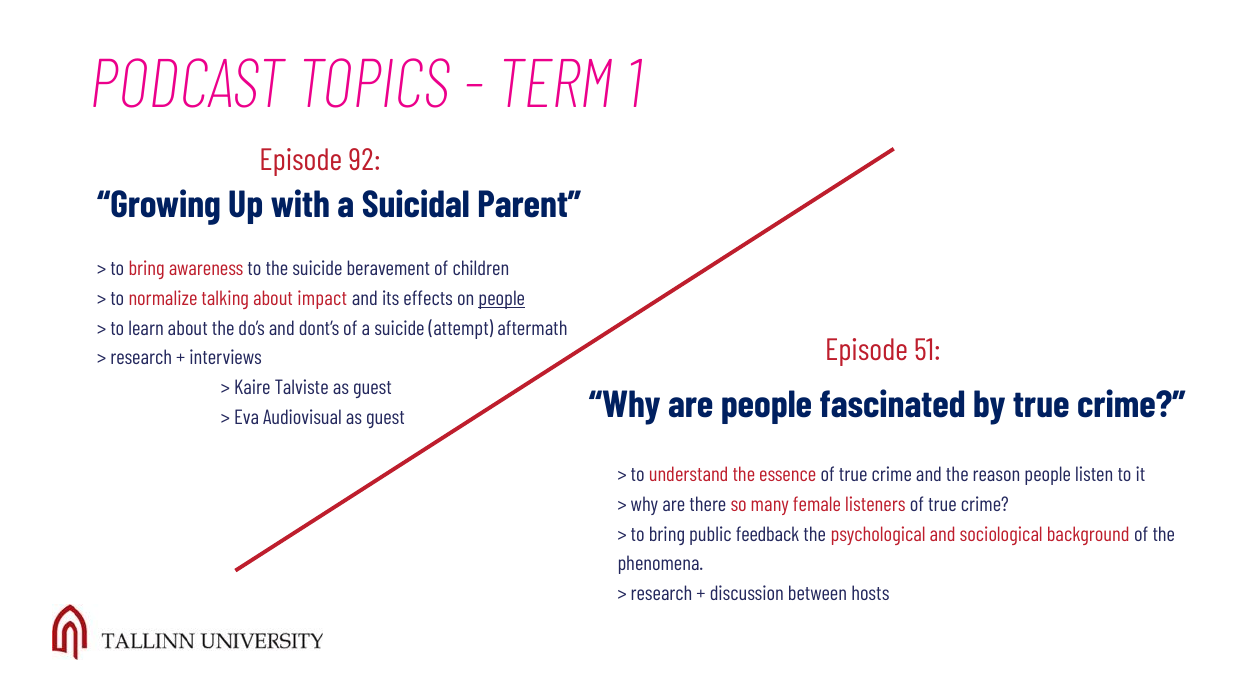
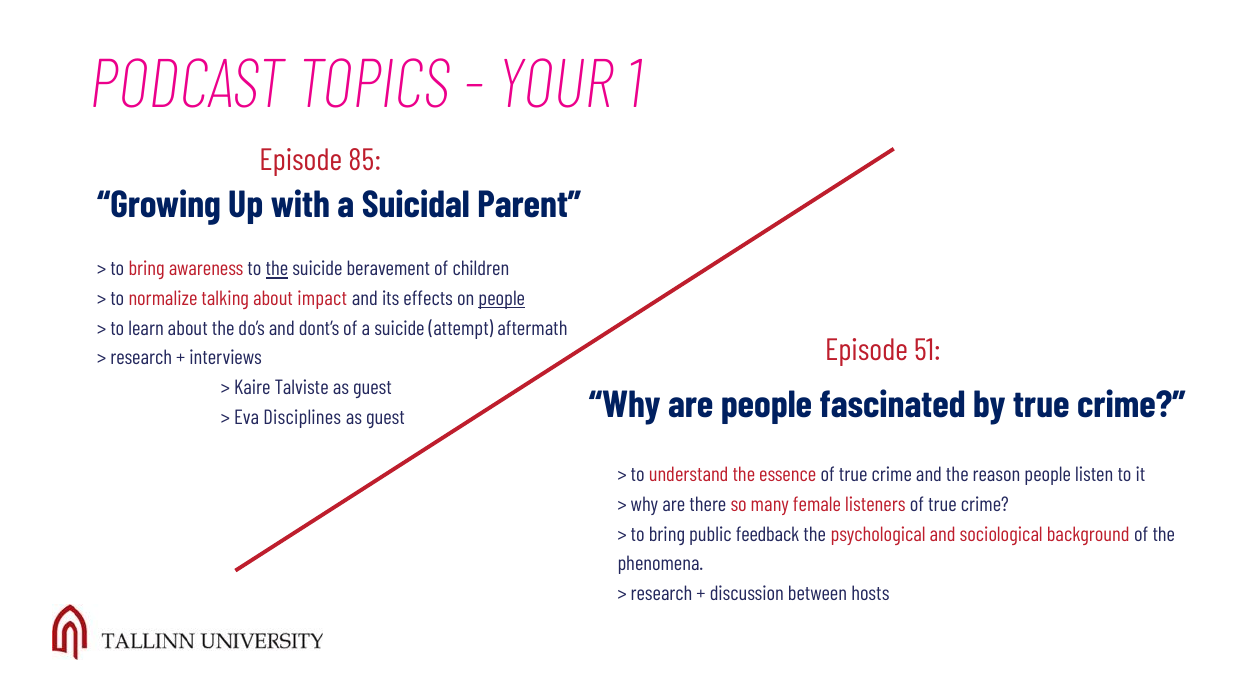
TERM: TERM -> YOUR (555, 85)
92: 92 -> 85 (365, 160)
the underline: none -> present (277, 269)
Audiovisual: Audiovisual -> Disciplines (302, 417)
